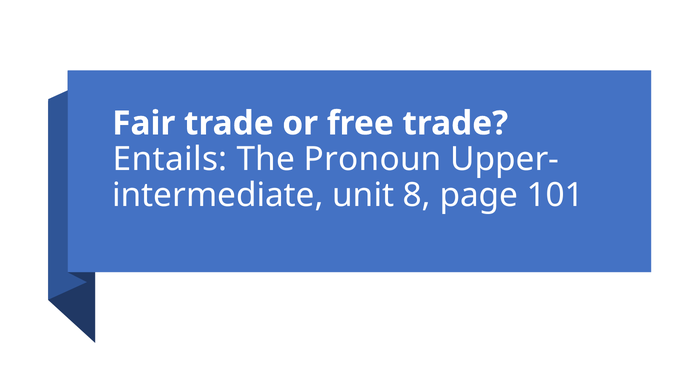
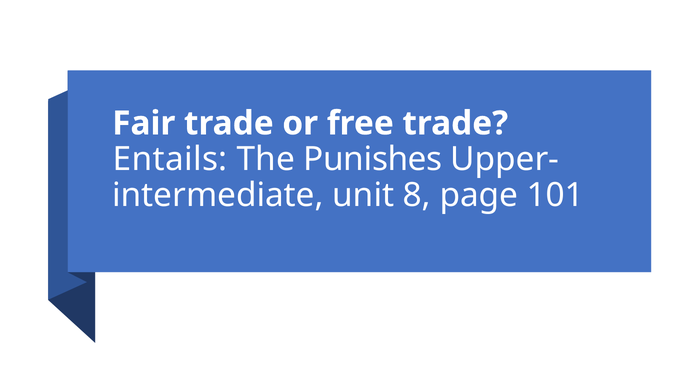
Pronoun: Pronoun -> Punishes (373, 159)
